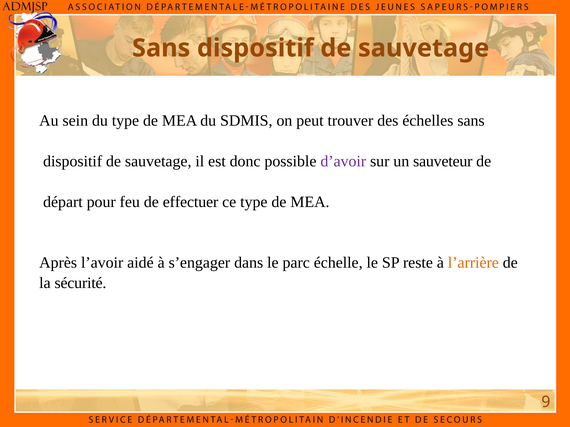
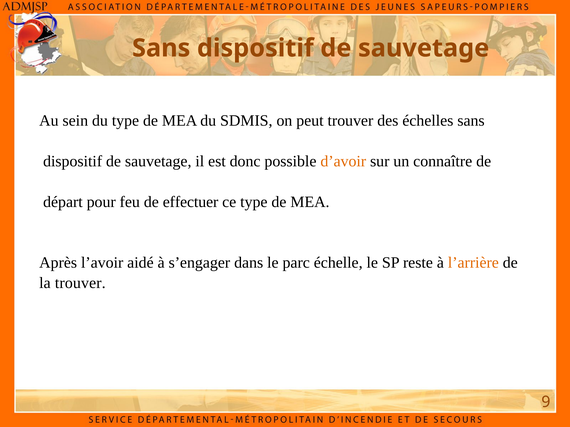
d’avoir colour: purple -> orange (343, 161)
sauveteur: sauveteur -> connaître (443, 161)
la sécurité: sécurité -> trouver (80, 283)
